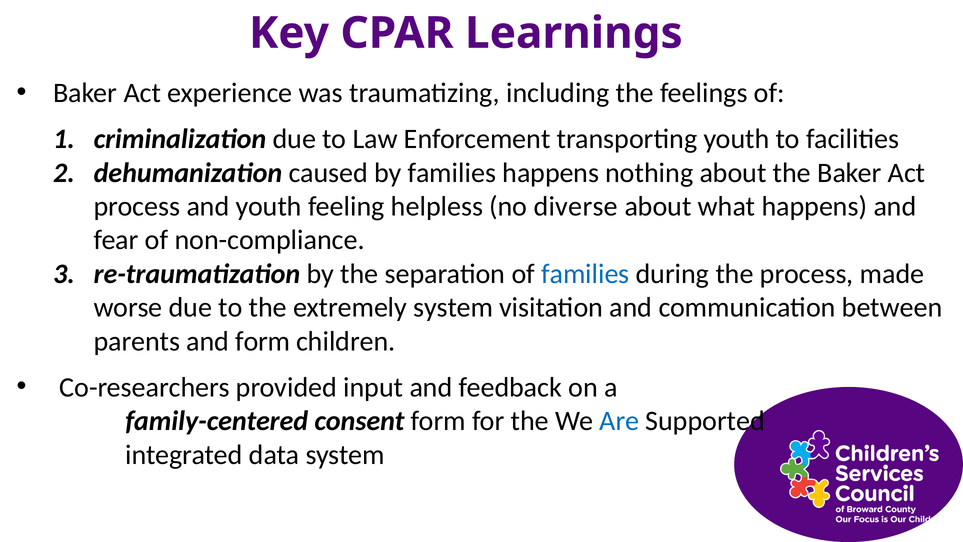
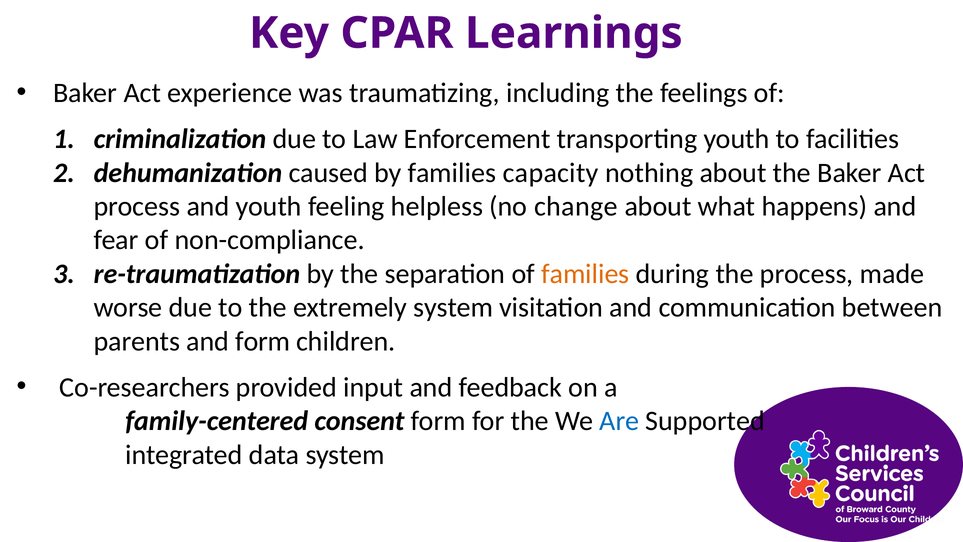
families happens: happens -> capacity (551, 173)
diverse: diverse -> change (576, 206)
families colour: blue -> orange (585, 274)
